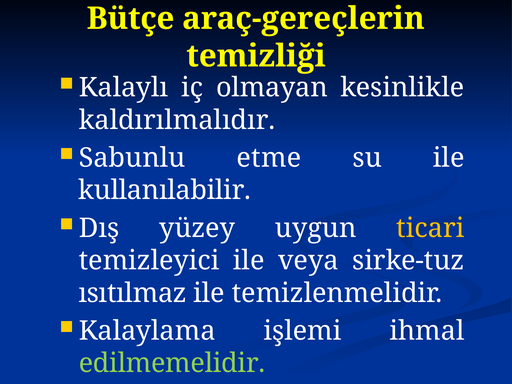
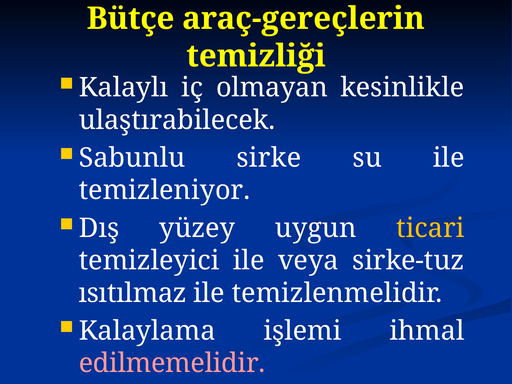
kaldırılmalıdır: kaldırılmalıdır -> ulaştırabilecek (177, 120)
etme: etme -> sirke (269, 158)
kullanılabilir: kullanılabilir -> temizleniyor (164, 190)
edilmemelidir colour: light green -> pink (172, 363)
